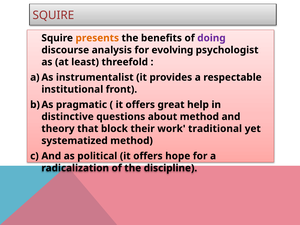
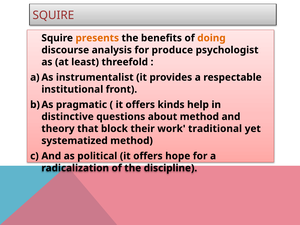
doing colour: purple -> orange (211, 38)
evolving: evolving -> produce (172, 50)
great: great -> kinds (171, 105)
